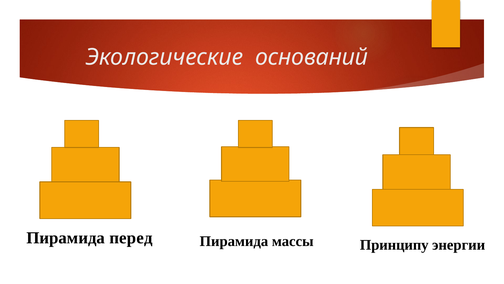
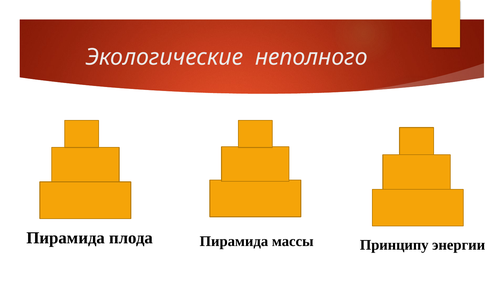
оснований: оснований -> неполного (311, 57)
перед: перед -> плода (131, 237)
